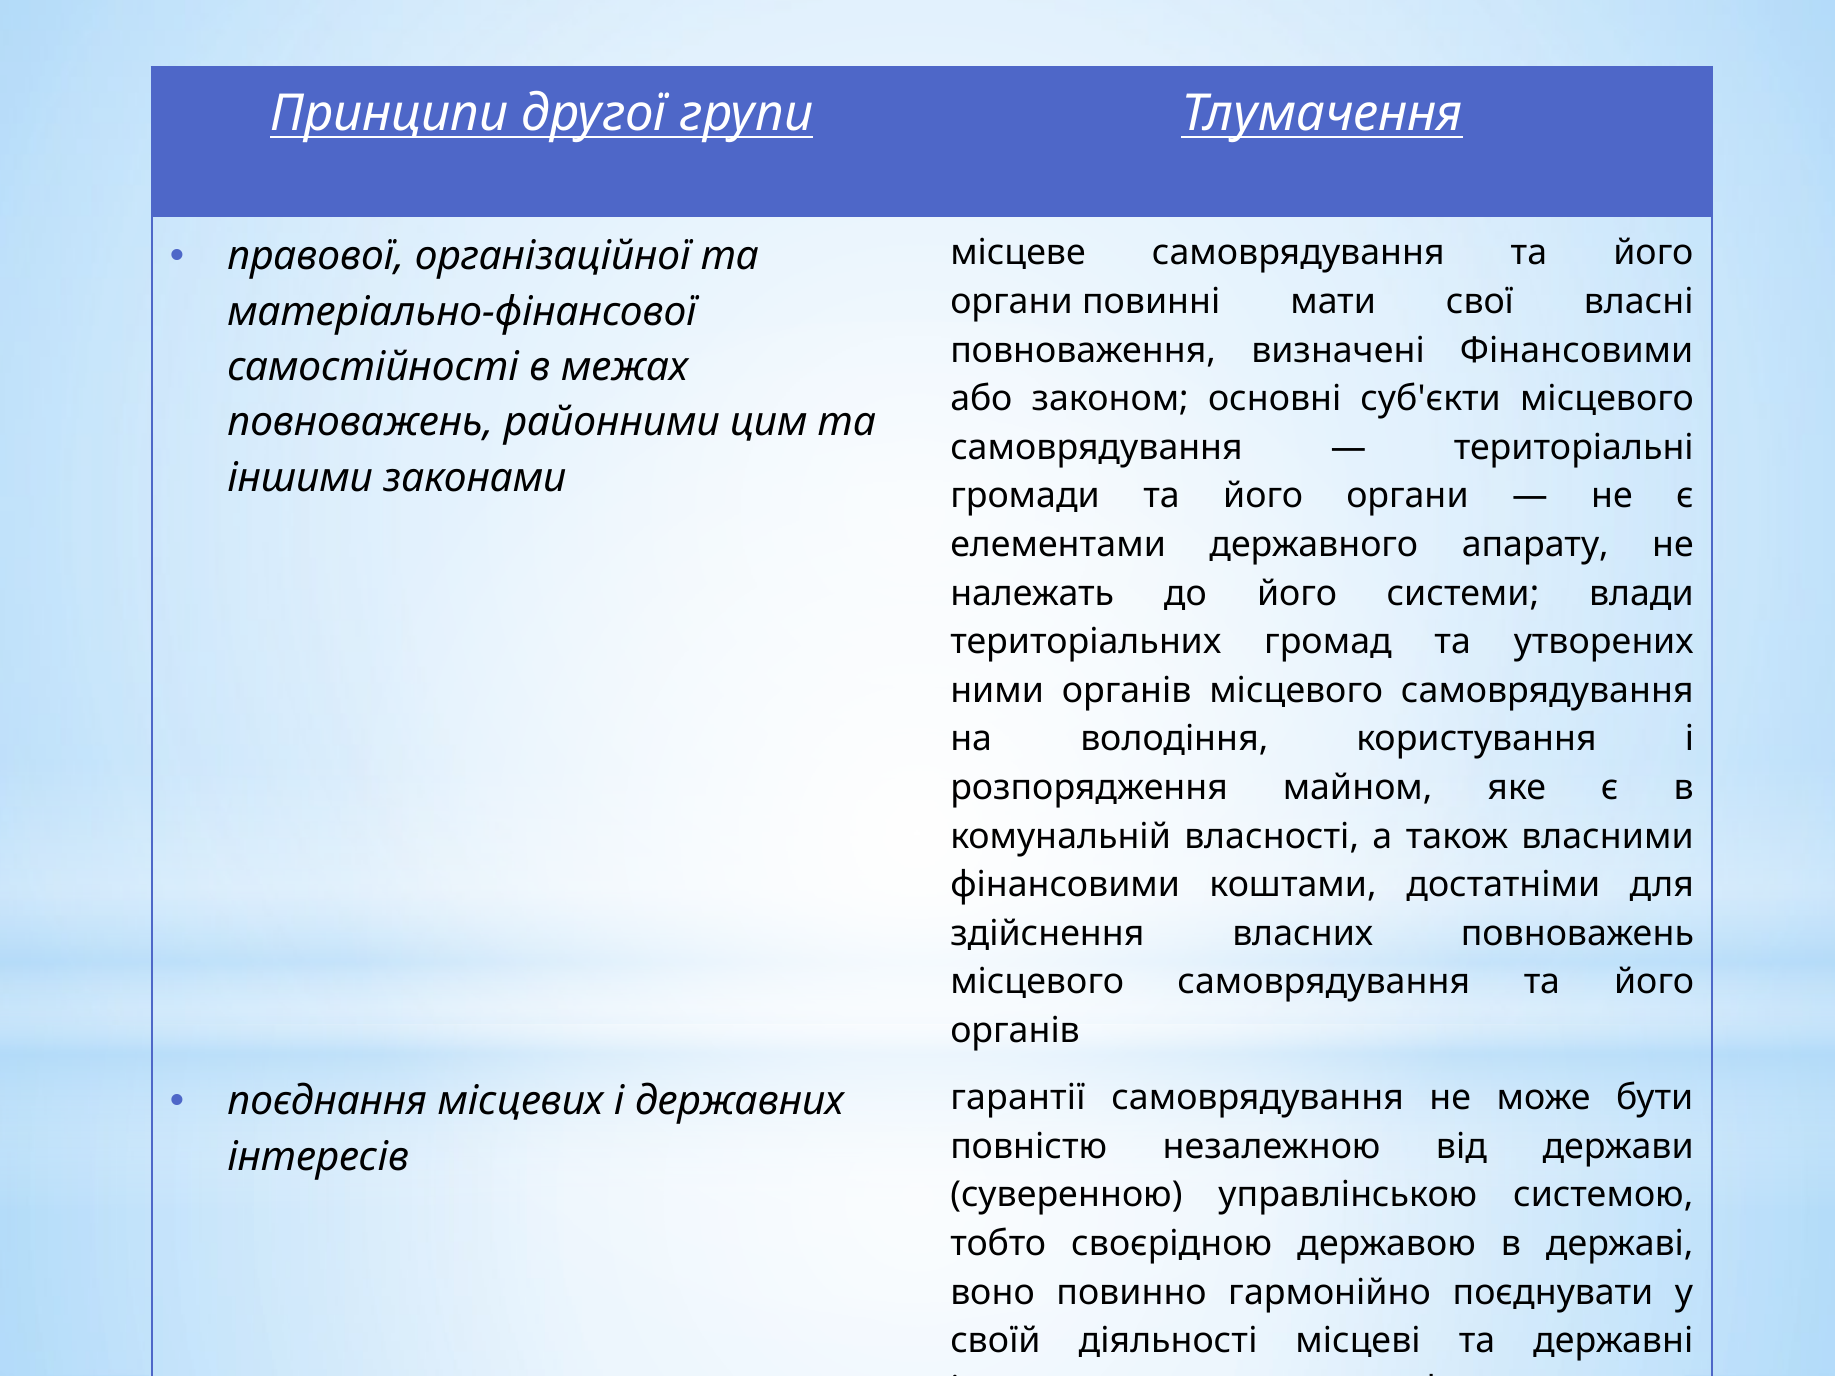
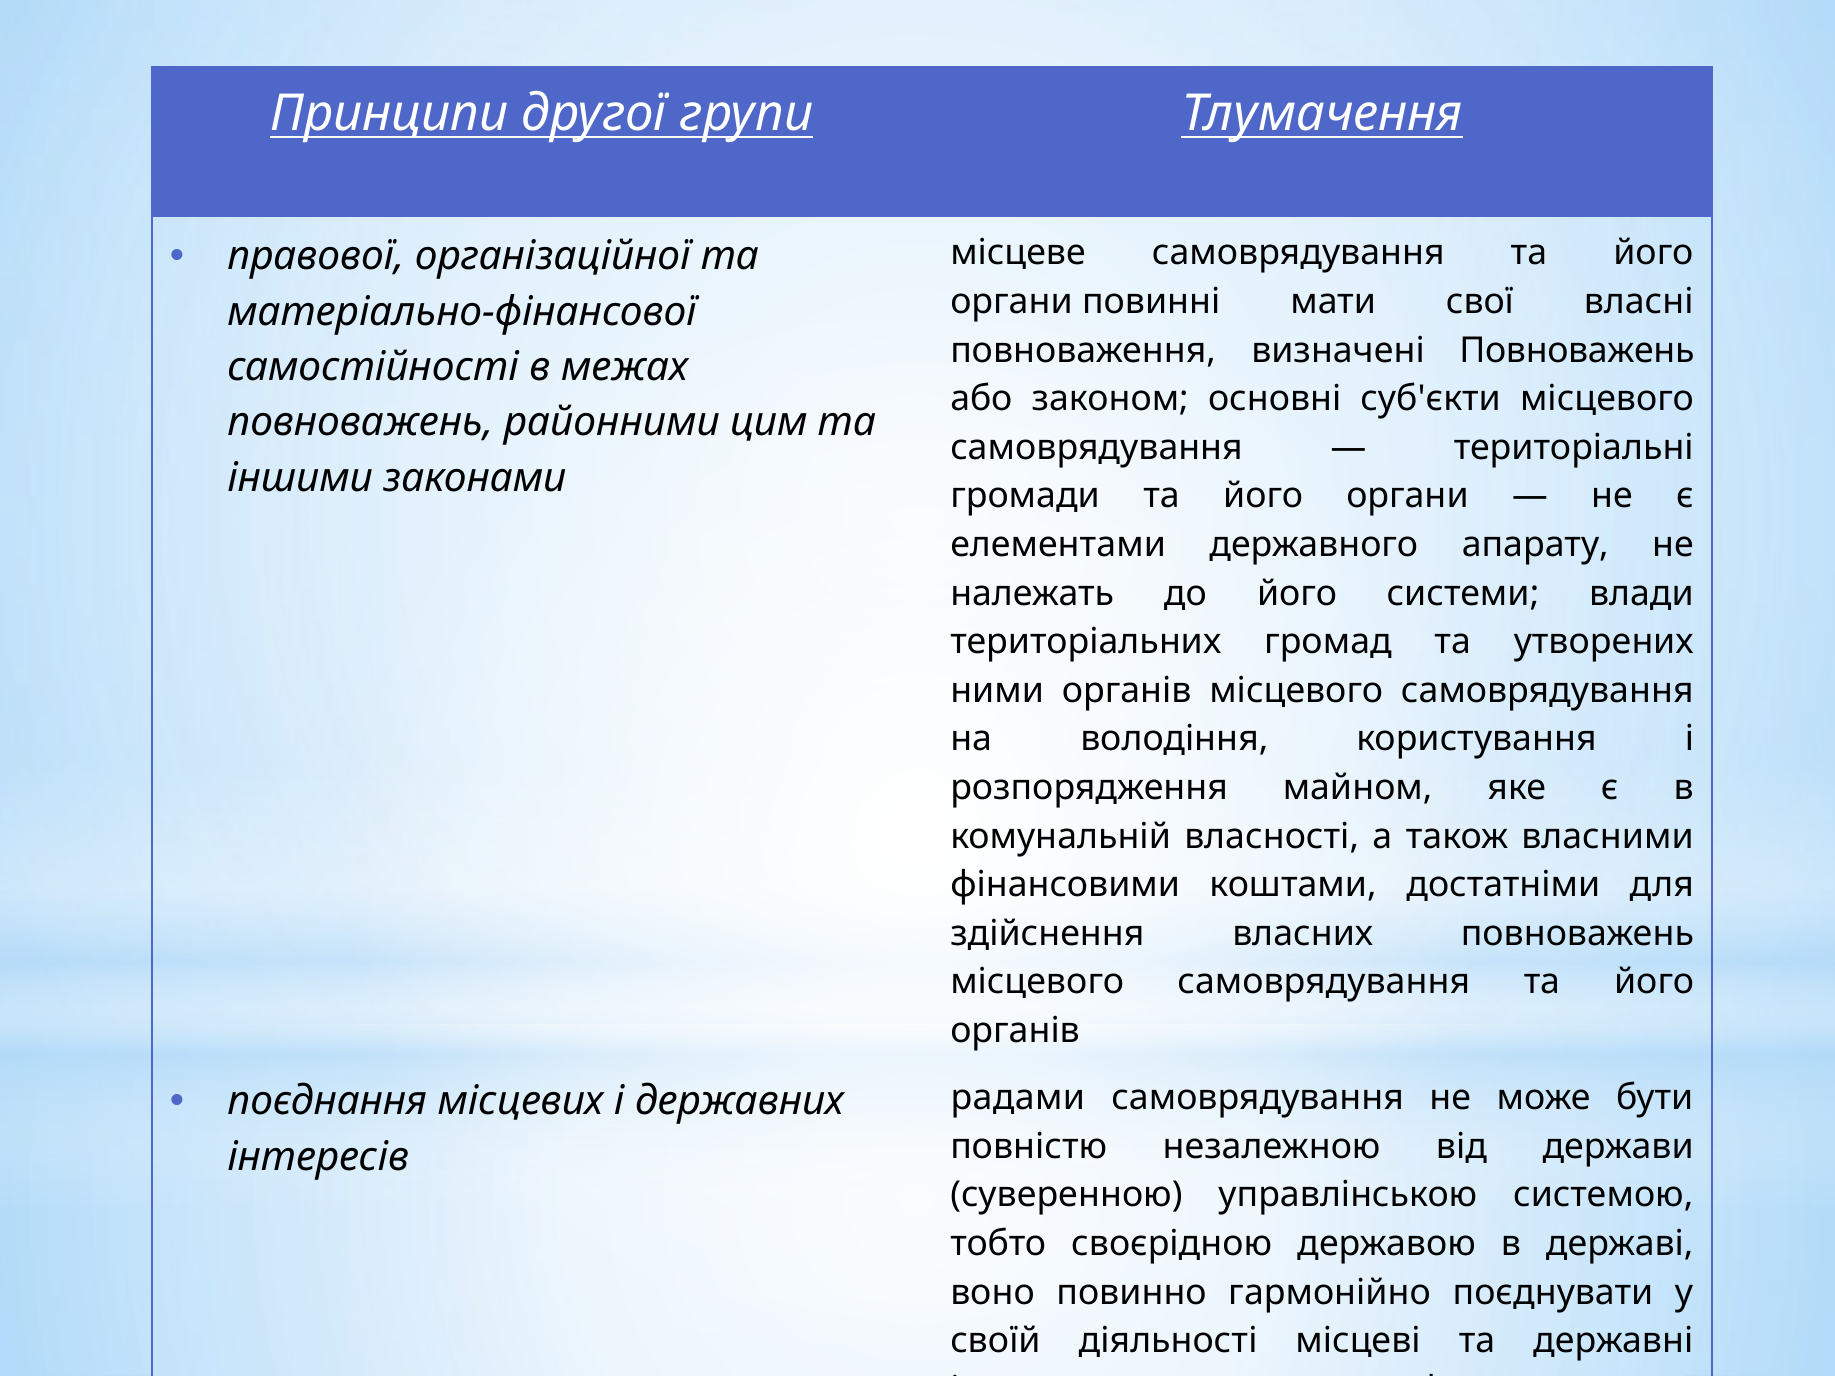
визначені Фінансовими: Фінансовими -> Повноважень (1577, 350)
гарантії: гарантії -> радами (1018, 1098)
